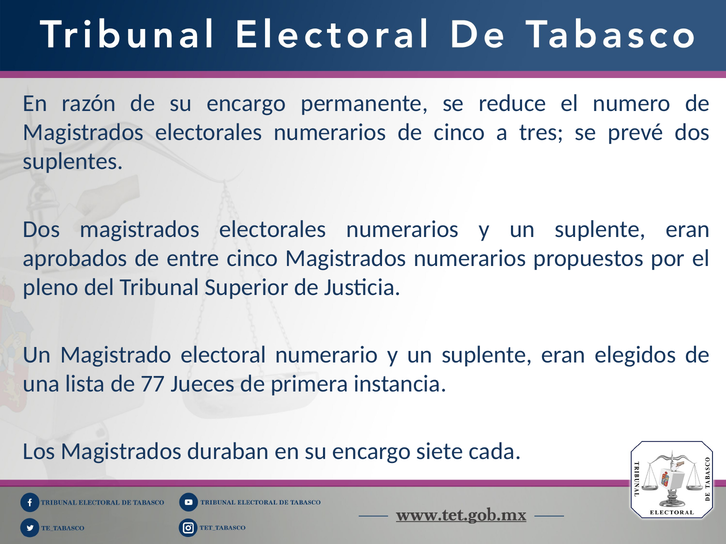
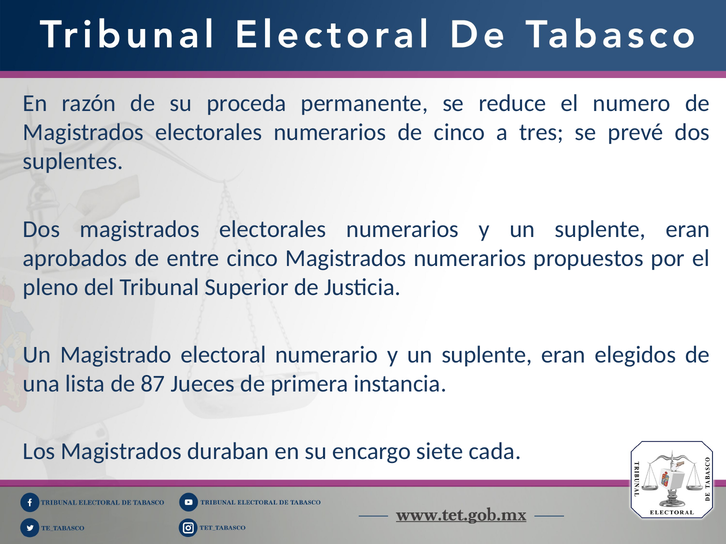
de su encargo: encargo -> proceda (246, 103)
77: 77 -> 87 (153, 384)
